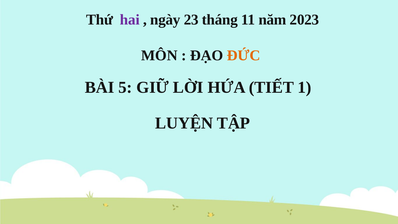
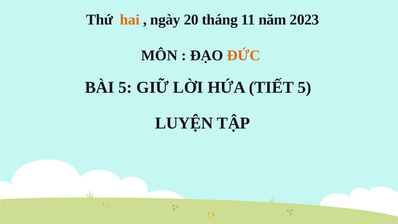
hai colour: purple -> orange (130, 20)
23: 23 -> 20 (191, 20)
TIẾT 1: 1 -> 5 (305, 87)
